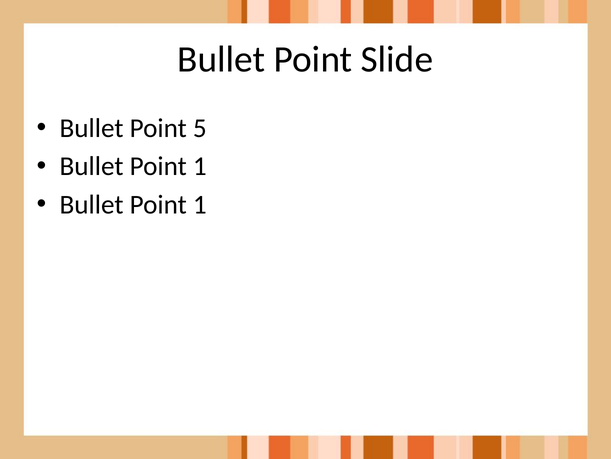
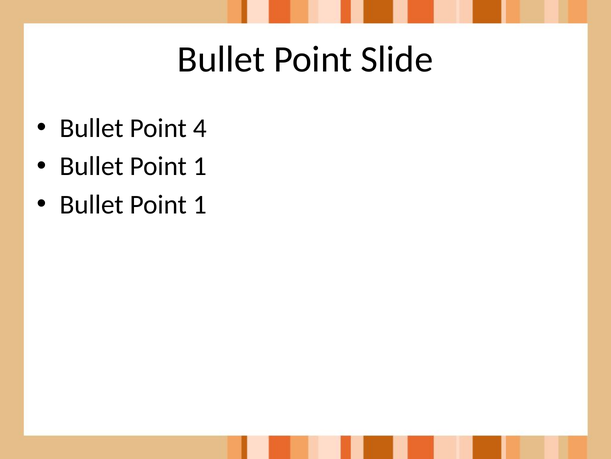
5: 5 -> 4 (200, 128)
